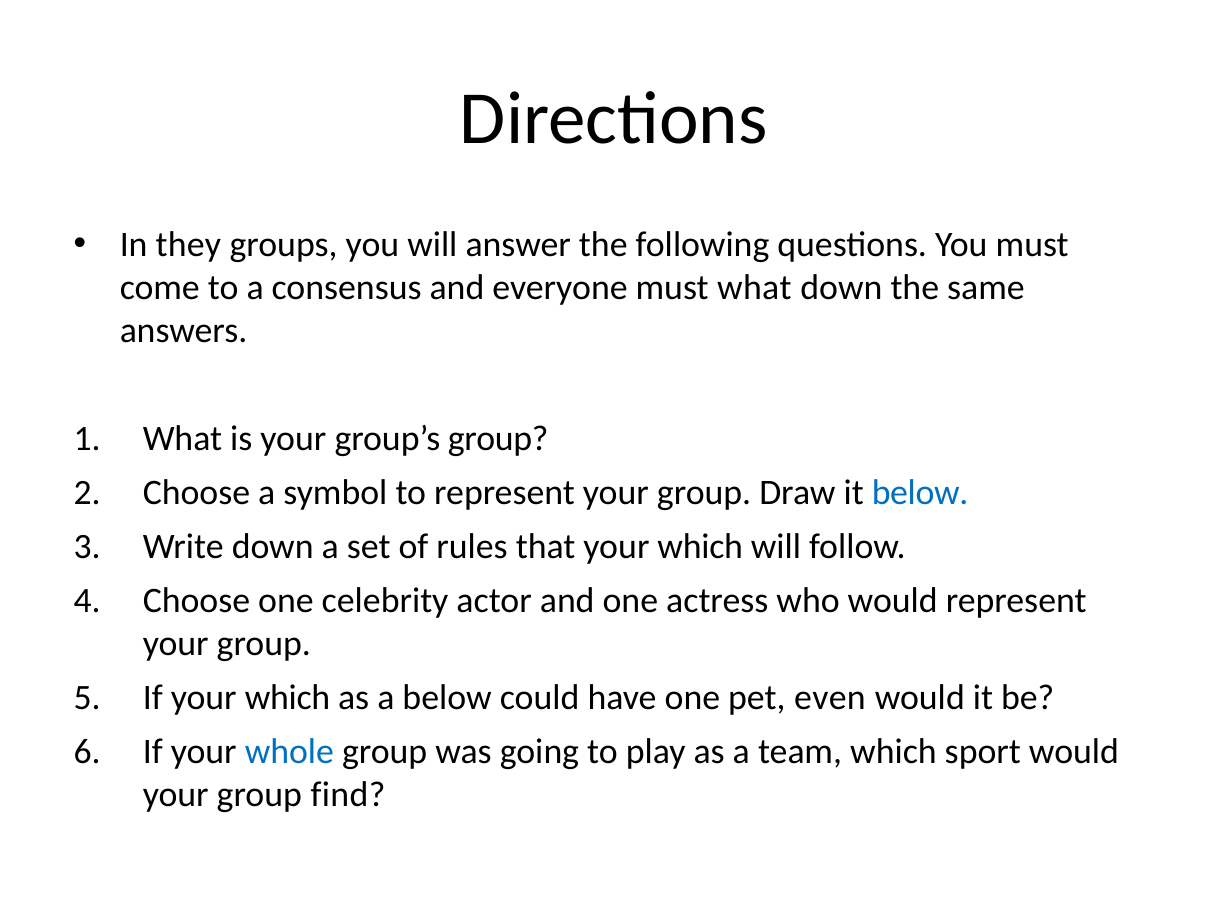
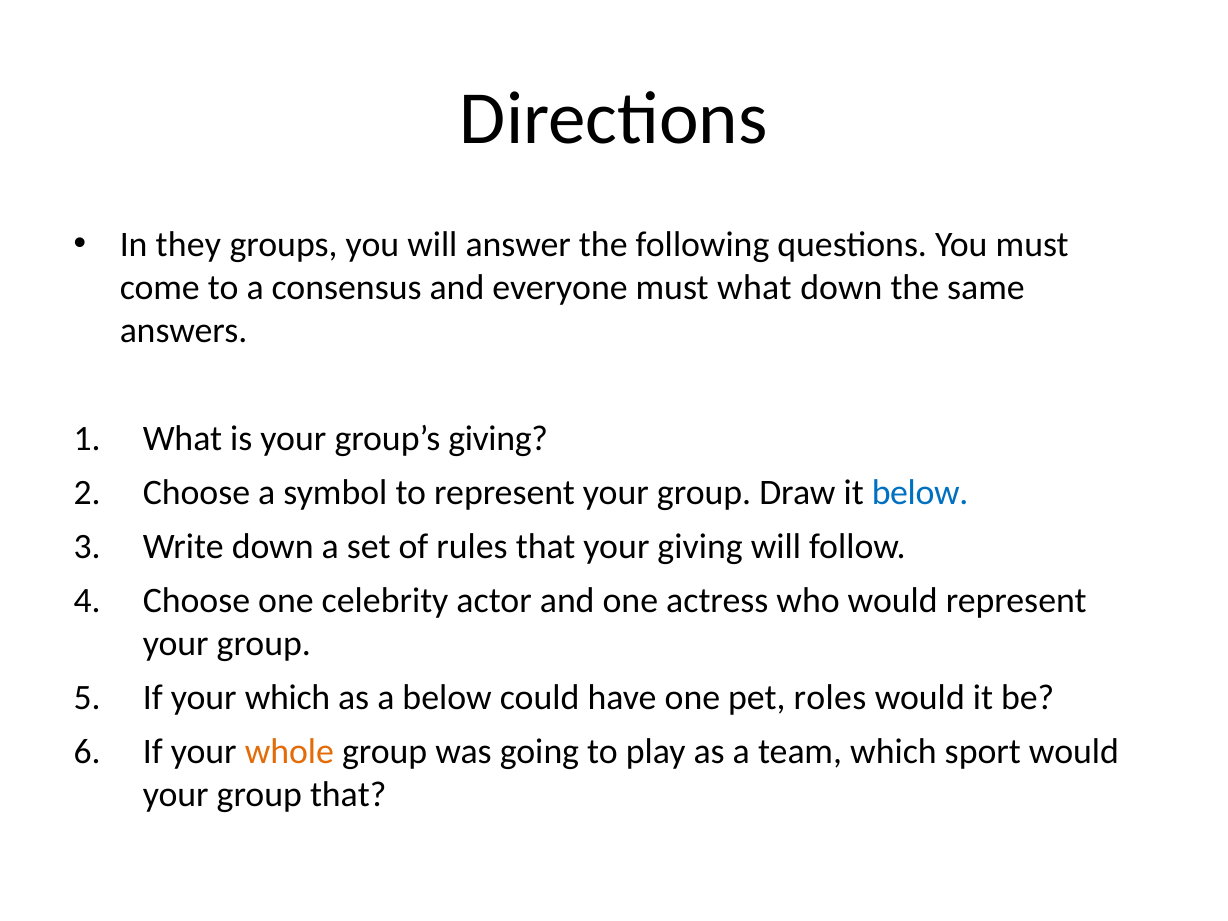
group’s group: group -> giving (498, 439)
that your which: which -> giving (700, 547)
even: even -> roles (830, 697)
whole colour: blue -> orange (289, 751)
group find: find -> that (348, 794)
